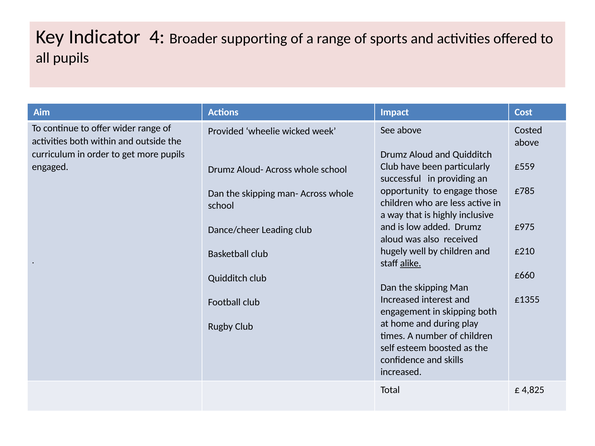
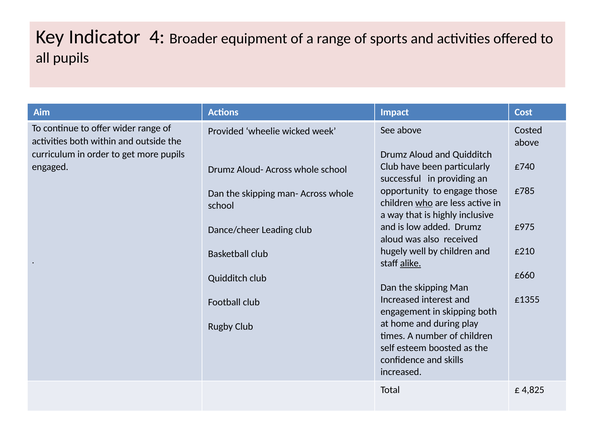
supporting: supporting -> equipment (254, 38)
£559: £559 -> £740 (525, 167)
who underline: none -> present (424, 203)
